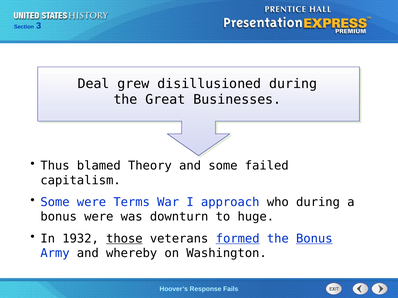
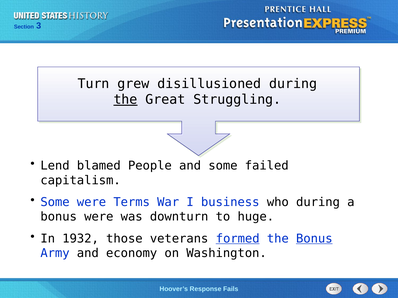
Deal: Deal -> Turn (94, 84)
the underline: none -> present (125, 100)
Businesses: Businesses -> Struggling (237, 100)
Thus: Thus -> Lend (55, 166)
Theory: Theory -> People (150, 166)
approach: approach -> business (230, 202)
those underline: present -> none (124, 239)
whereby: whereby -> economy (132, 254)
